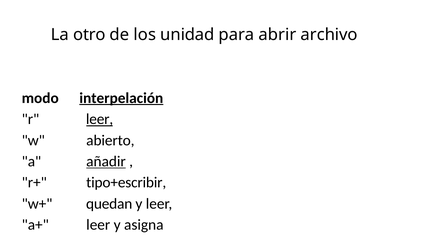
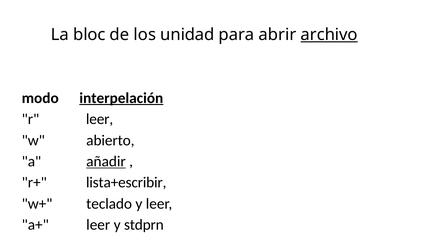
otro: otro -> bloc (89, 35)
archivo underline: none -> present (329, 35)
leer underline: present -> none (100, 119)
tipo+escribir: tipo+escribir -> lista+escribir (126, 183)
quedan: quedan -> teclado (109, 204)
asigna: asigna -> stdprn (144, 225)
